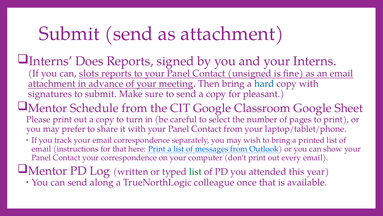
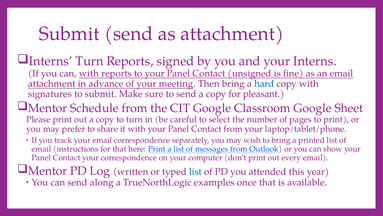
Interns Does: Does -> Turn (89, 61)
can slots: slots -> with (89, 73)
list colour: green -> blue (195, 171)
colleague: colleague -> examples (214, 182)
